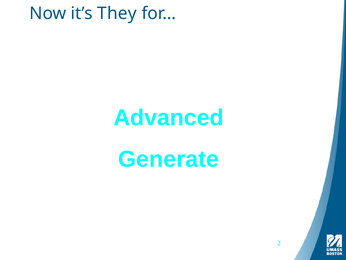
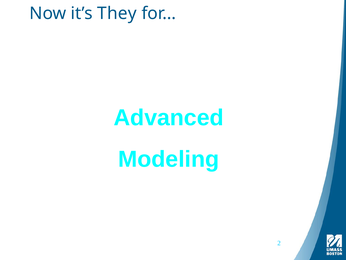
Generate: Generate -> Modeling (169, 159)
